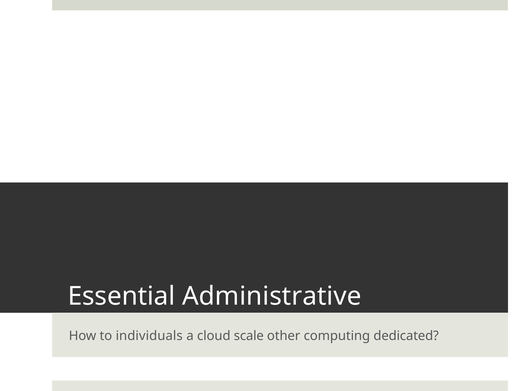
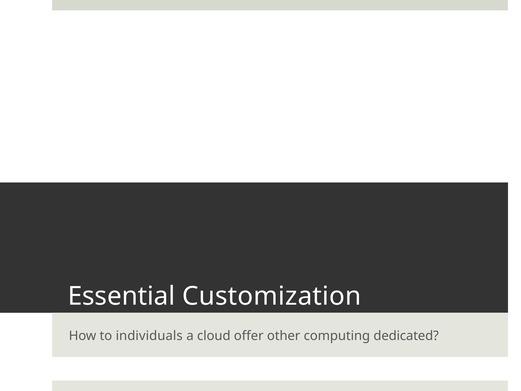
Administrative: Administrative -> Customization (272, 296)
scale: scale -> offer (249, 336)
